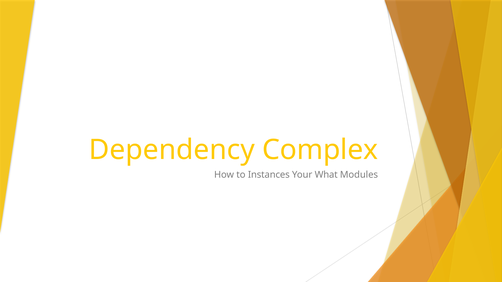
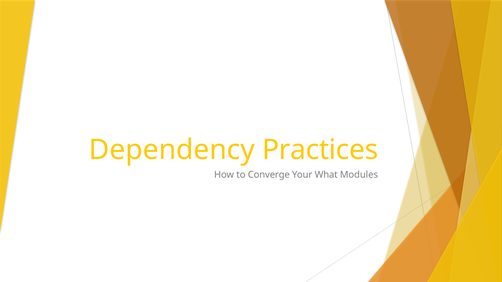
Complex: Complex -> Practices (320, 150)
Instances: Instances -> Converge (269, 175)
